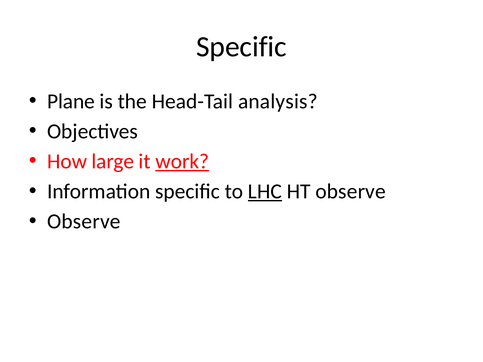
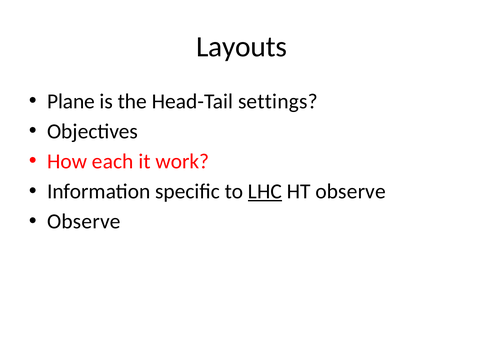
Specific: Specific -> Layouts (242, 47)
analysis: analysis -> settings (278, 101)
large: large -> each (113, 161)
work underline: present -> none (182, 161)
